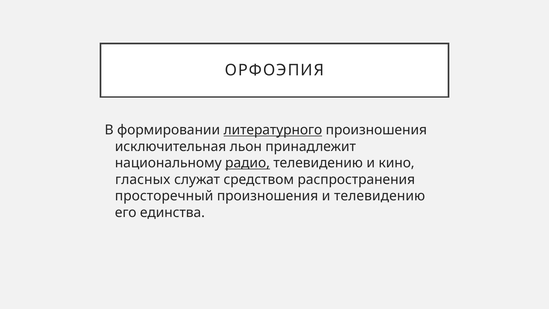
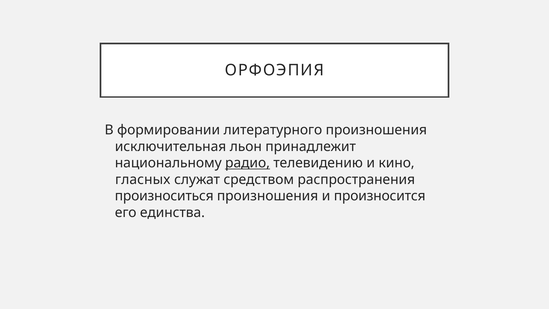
литературного underline: present -> none (273, 130)
просторечный: просторечный -> произноситься (164, 196)
и телевидению: телевидению -> произносится (380, 196)
